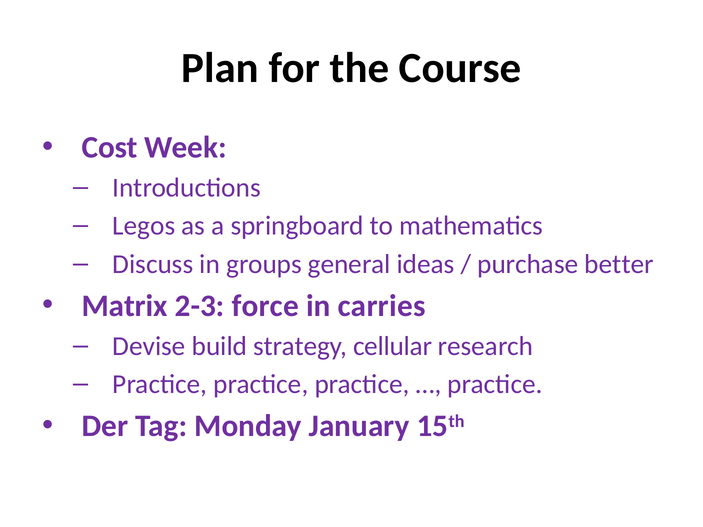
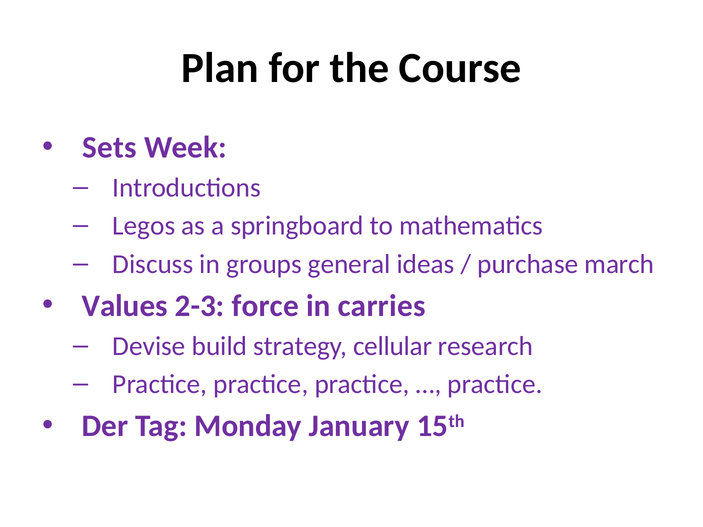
Cost: Cost -> Sets (109, 148)
better: better -> march (619, 264)
Matrix: Matrix -> Values (125, 306)
